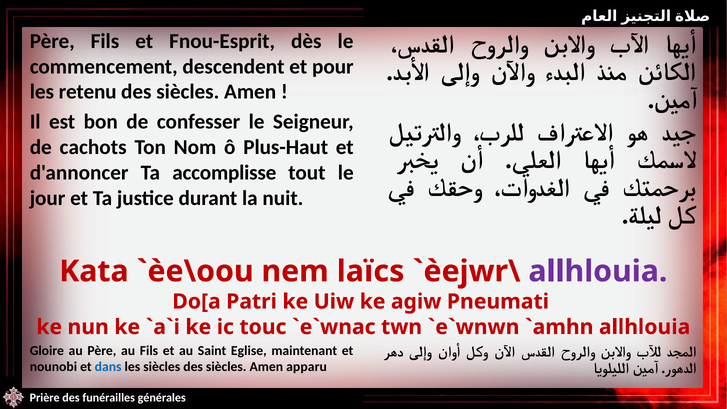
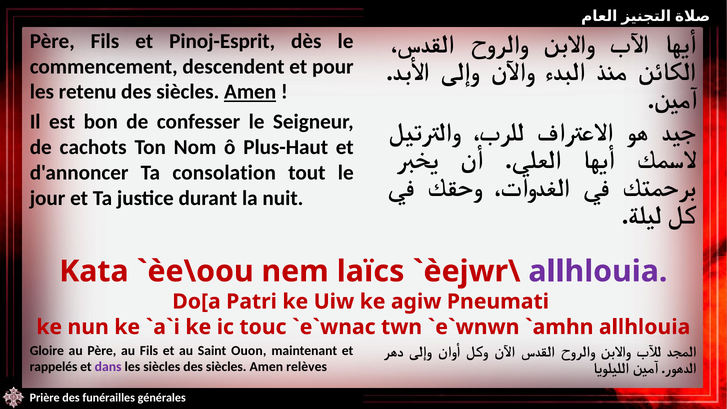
Fnou-Esprit: Fnou-Esprit -> Pinoj-Esprit (222, 41)
Amen underline: none -> present (250, 92)
accomplisse: accomplisse -> consolation (224, 173)
Eglise: Eglise -> Ouon (249, 351)
nounobi: nounobi -> rappelés (54, 367)
dans colour: blue -> purple (108, 367)
apparu: apparu -> relèves (307, 367)
